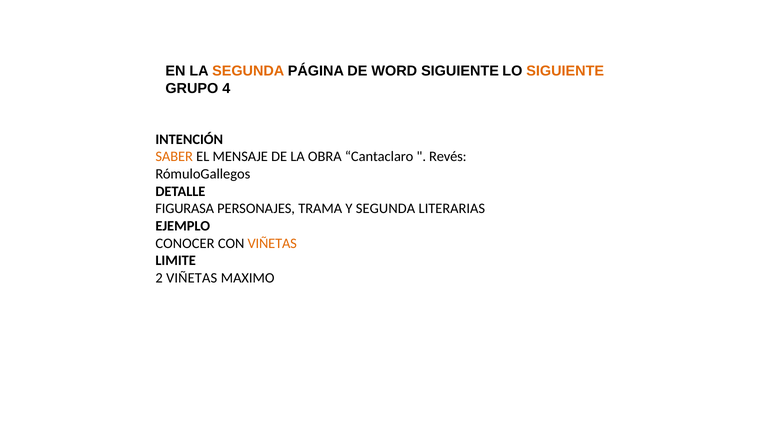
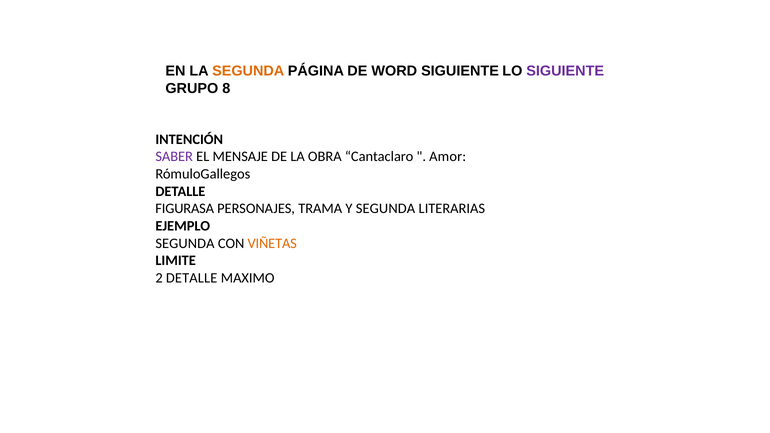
SIGUIENTE colour: orange -> purple (565, 71)
4: 4 -> 8 (226, 89)
SABER colour: orange -> purple (174, 157)
Revés: Revés -> Amor (448, 157)
CONOCER: CONOCER -> SEGUNDA (185, 243)
2 VIÑETAS: VIÑETAS -> DETALLE (192, 278)
